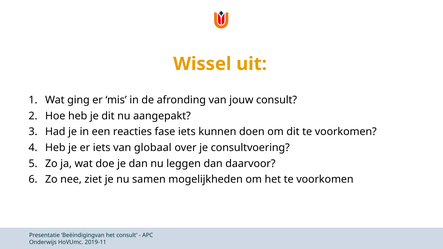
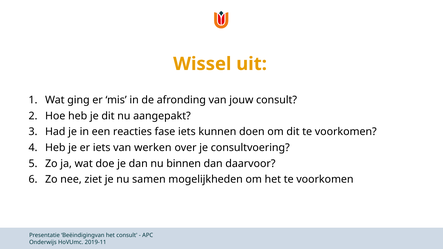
globaal: globaal -> werken (153, 148)
leggen: leggen -> binnen (184, 164)
